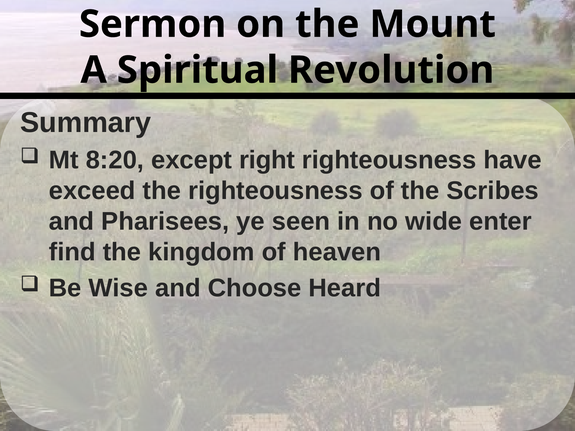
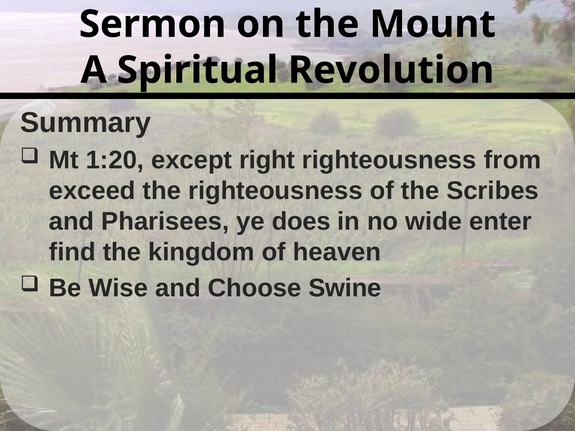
8:20: 8:20 -> 1:20 (115, 160)
have: have -> from (512, 160)
seen: seen -> does (301, 222)
Heard: Heard -> Swine (345, 288)
